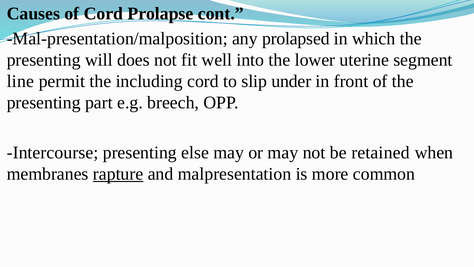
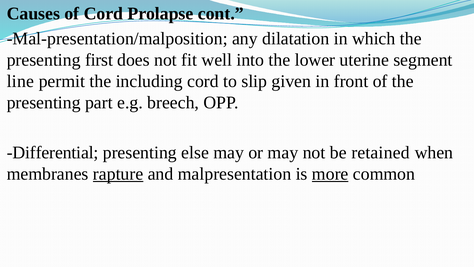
prolapsed: prolapsed -> dilatation (296, 39)
will: will -> first (99, 60)
under: under -> given (291, 81)
Intercourse: Intercourse -> Differential (53, 152)
more underline: none -> present (330, 174)
